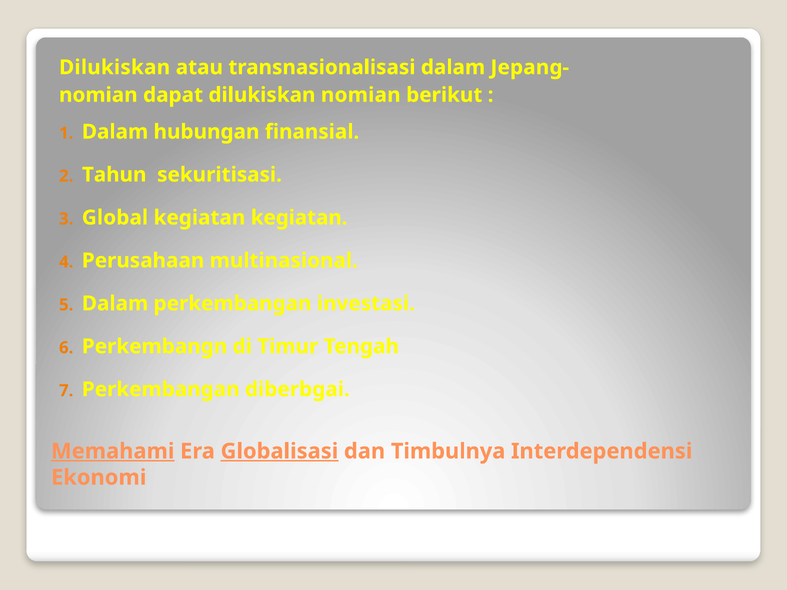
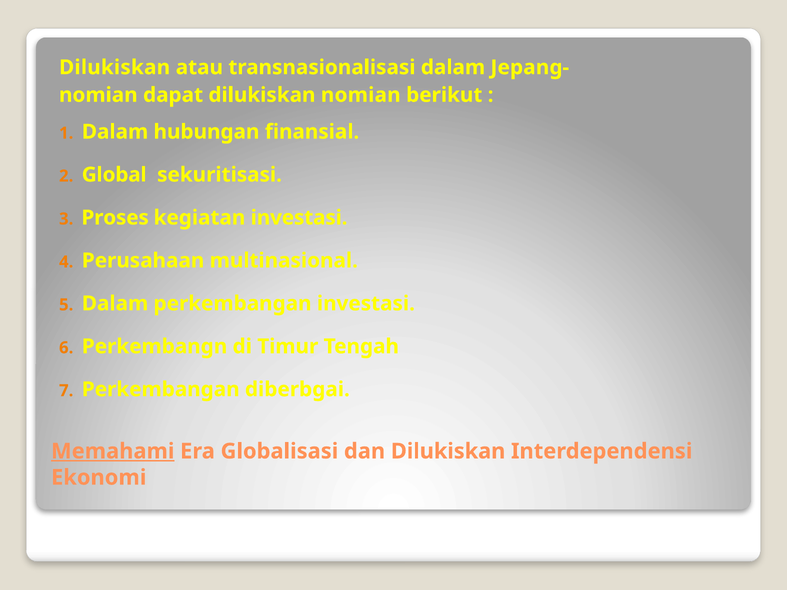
Tahun: Tahun -> Global (114, 175)
Global: Global -> Proses (115, 218)
kegiatan kegiatan: kegiatan -> investasi (299, 218)
Globalisasi underline: present -> none (279, 451)
dan Timbulnya: Timbulnya -> Dilukiskan (448, 451)
